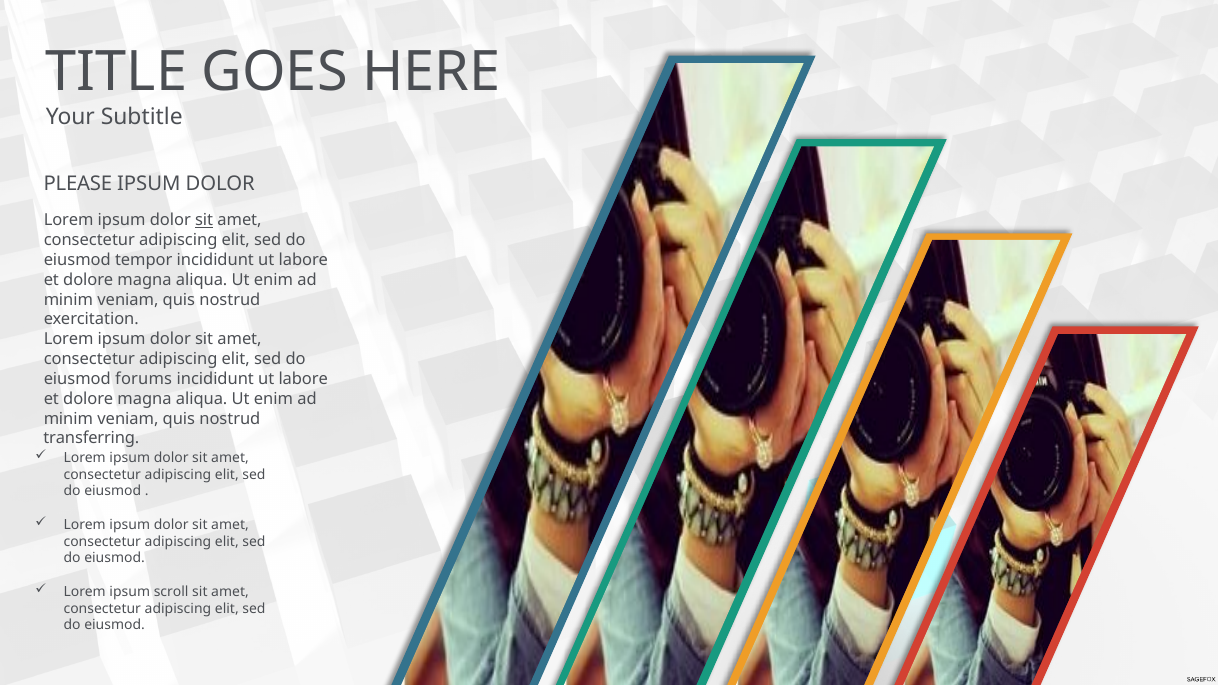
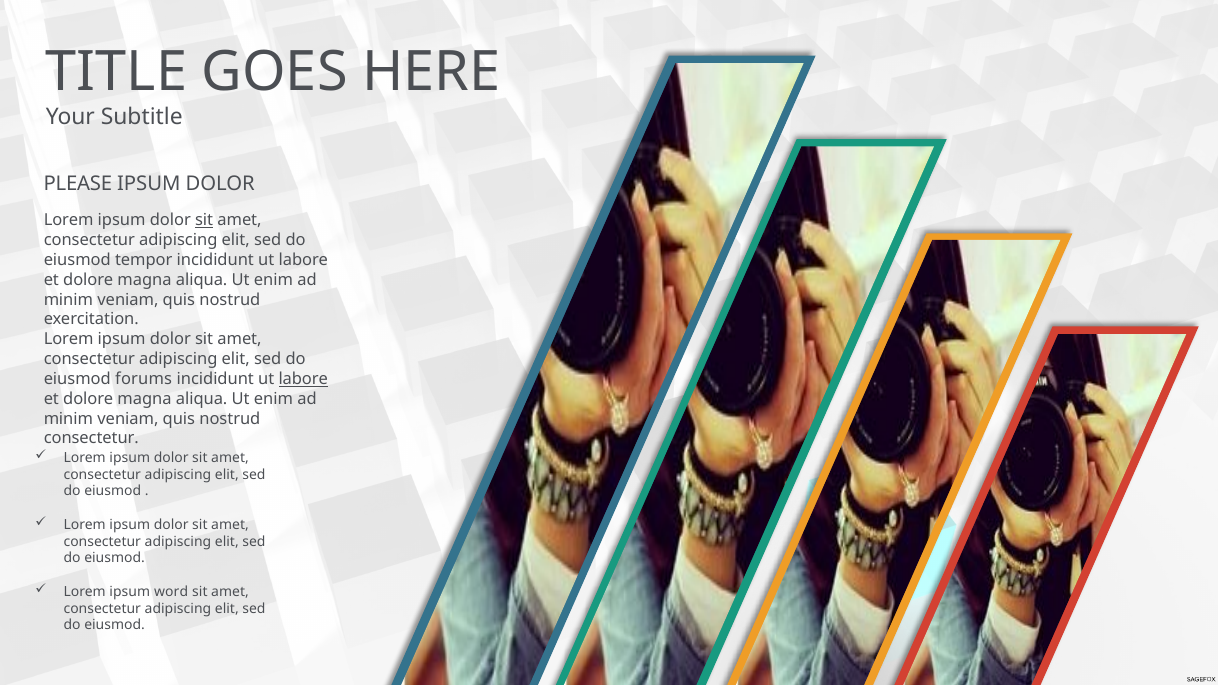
labore underline: none -> present (303, 379)
transferring: transferring -> consectetur (91, 438)
scroll: scroll -> word (171, 592)
